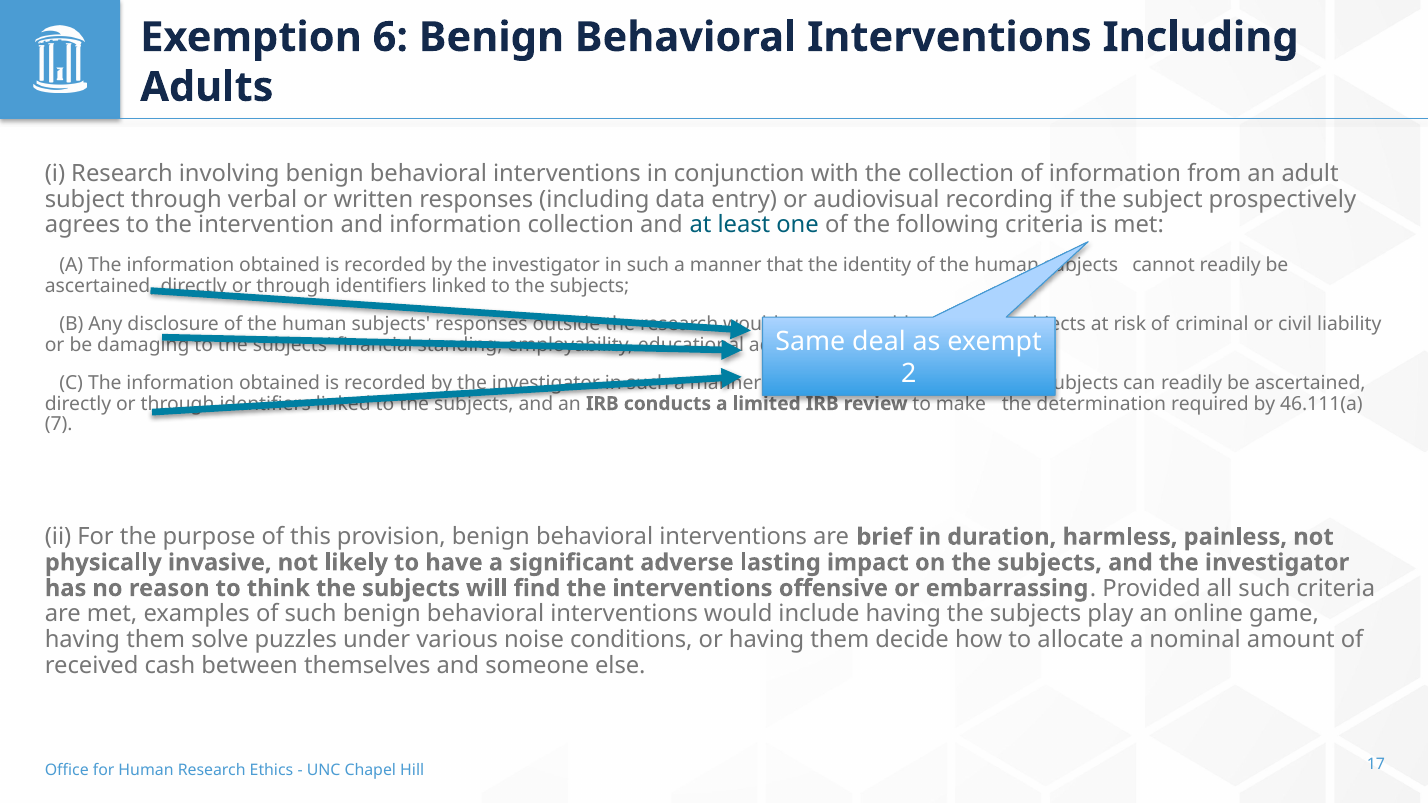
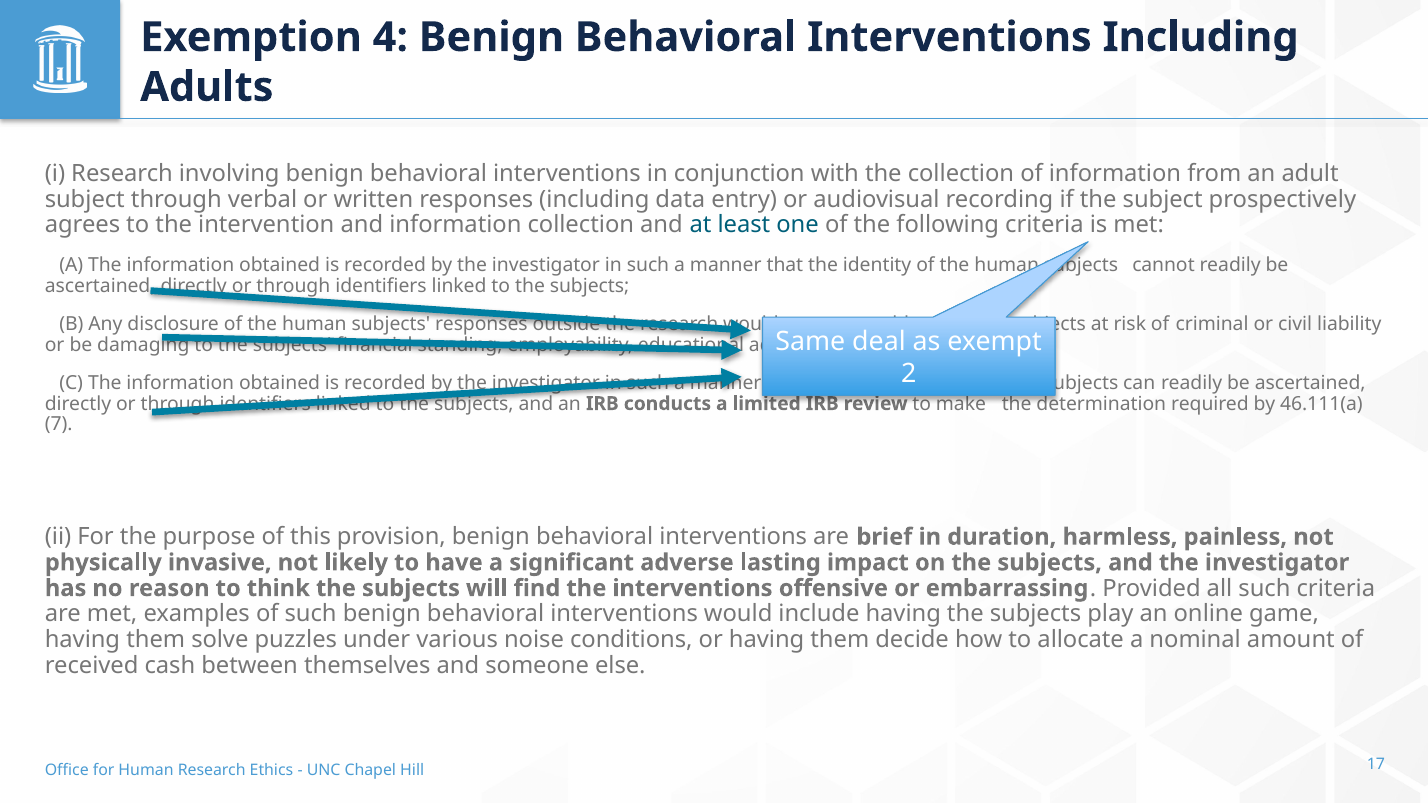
6: 6 -> 4 (390, 37)
